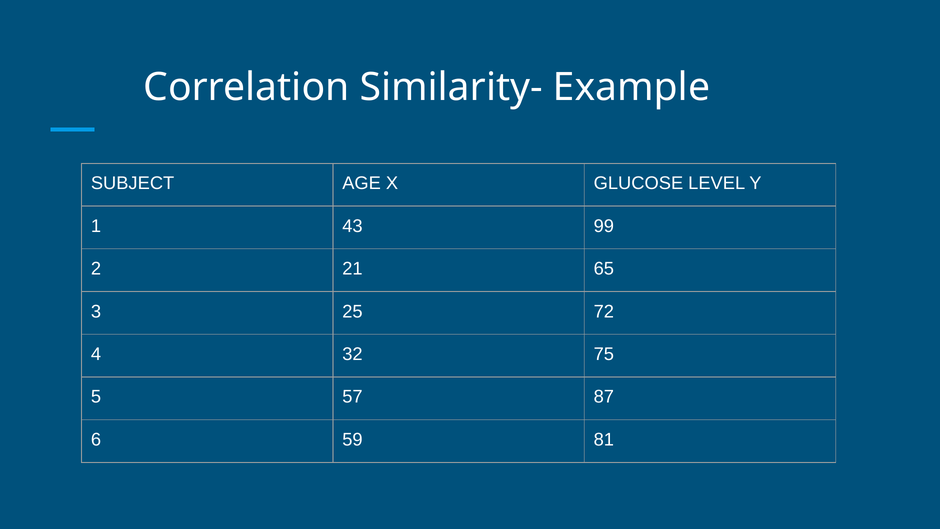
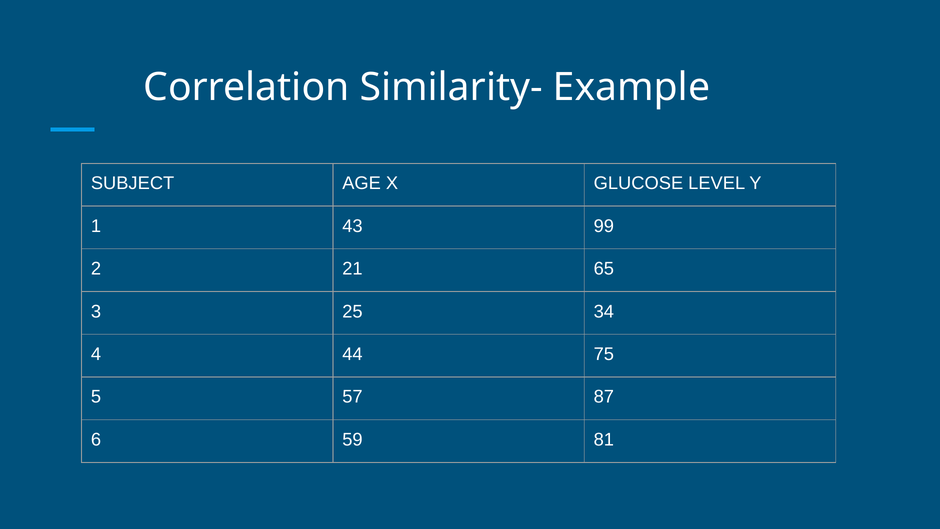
72: 72 -> 34 (604, 311)
32: 32 -> 44 (352, 354)
